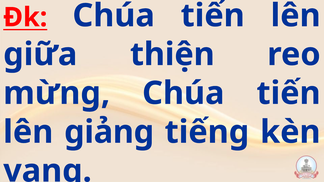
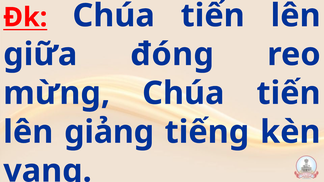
thiện: thiện -> đóng (172, 55)
